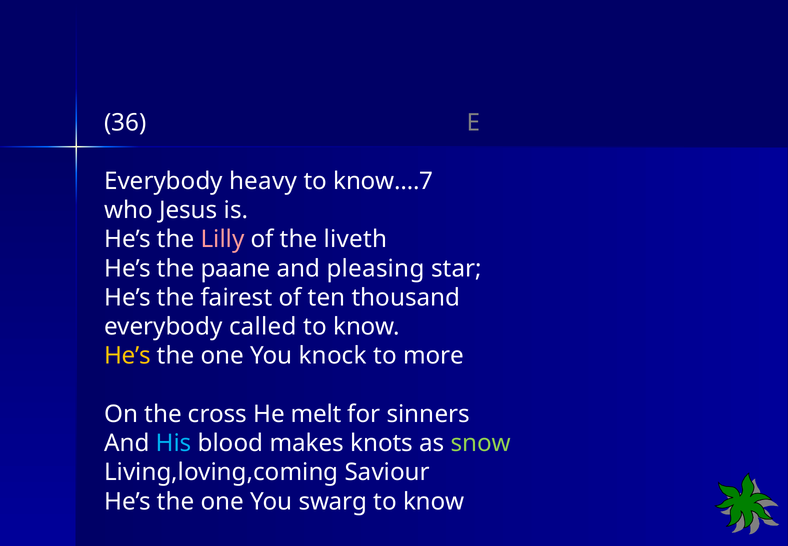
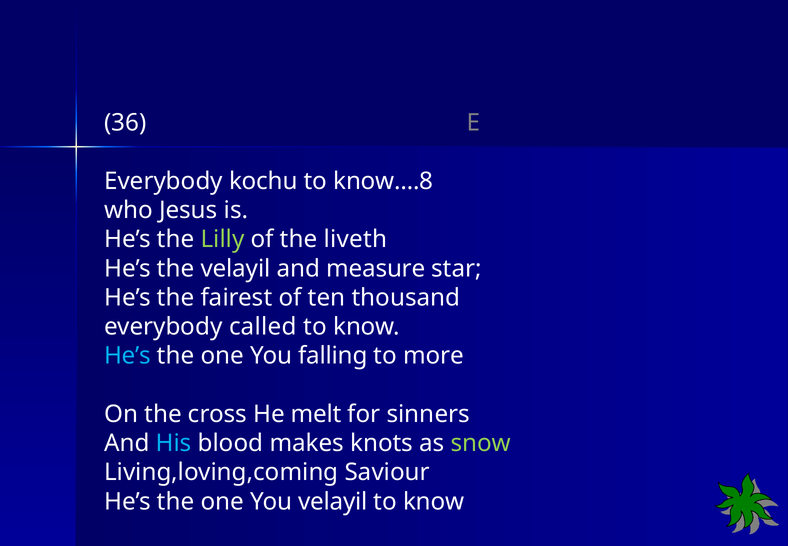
heavy: heavy -> kochu (263, 181)
know….7: know….7 -> know….8 (383, 181)
Lilly colour: pink -> light green (223, 239)
the paane: paane -> velayil (236, 268)
pleasing: pleasing -> measure (376, 268)
He’s colour: yellow -> light blue (128, 356)
knock: knock -> falling (333, 356)
You swarg: swarg -> velayil (333, 501)
